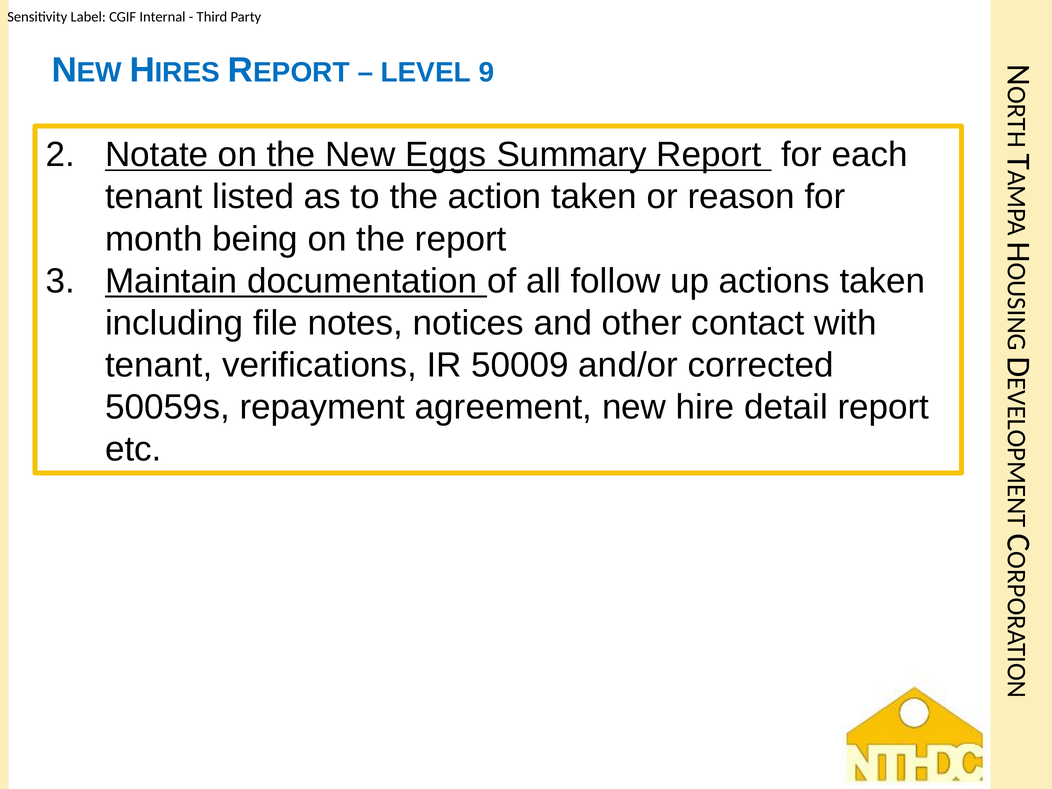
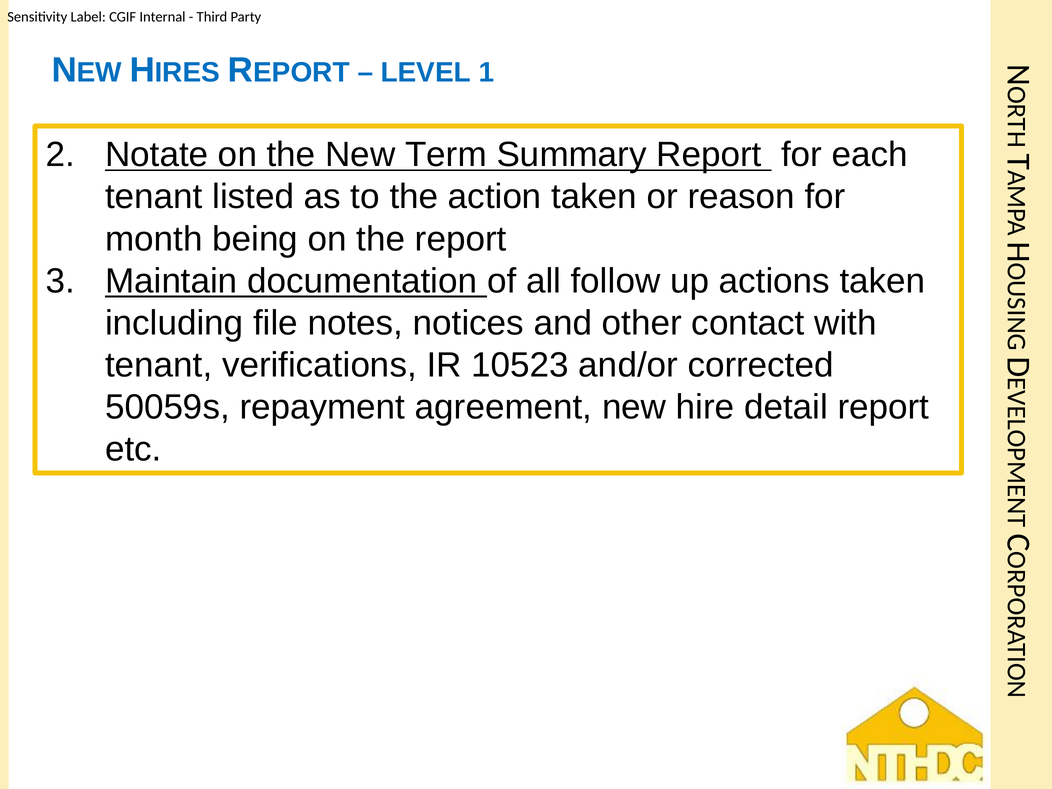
9: 9 -> 1 (486, 72)
Eggs: Eggs -> Term (446, 155)
50009: 50009 -> 10523 (520, 365)
